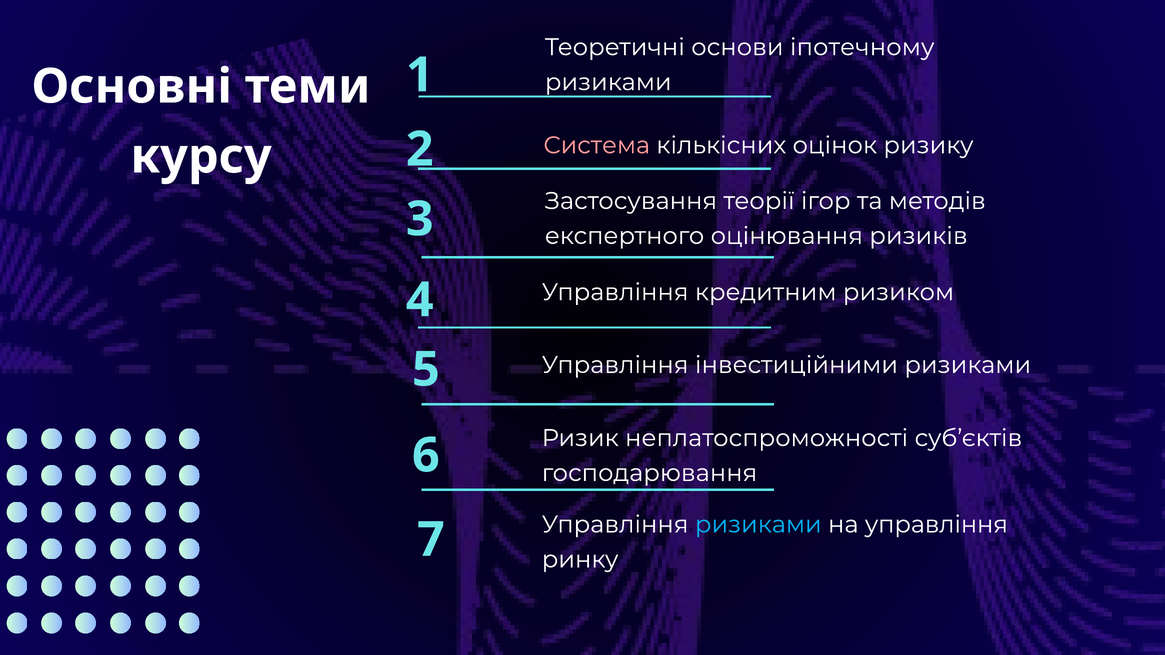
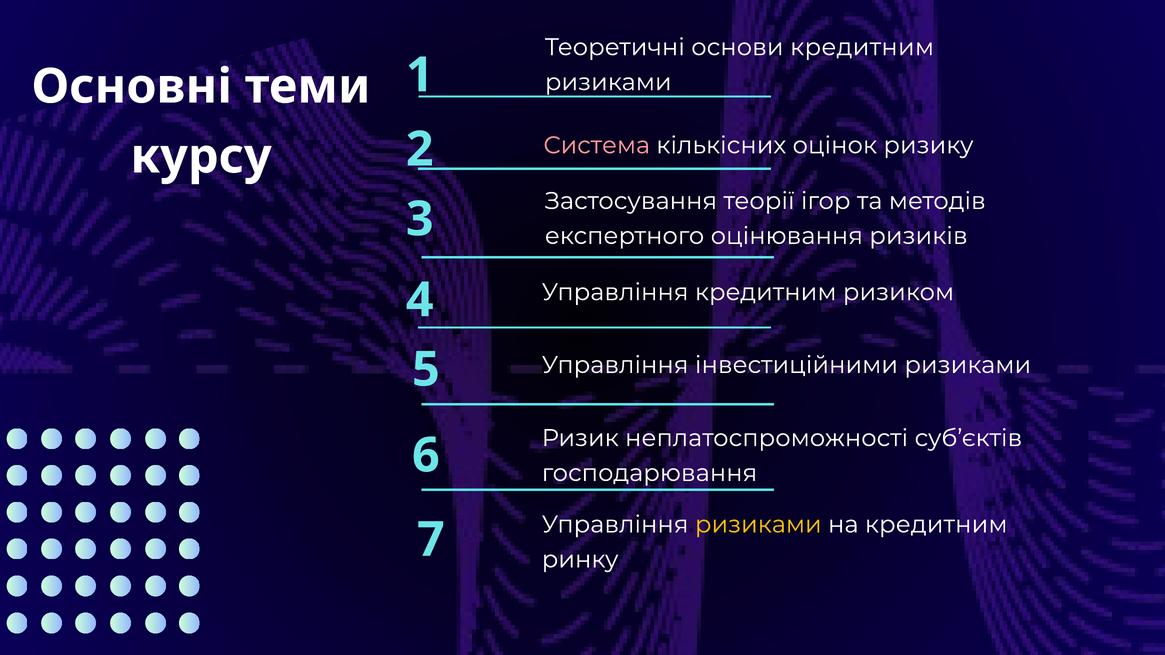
основи іпотечному: іпотечному -> кредитним (862, 47)
ризиками colour: light blue -> yellow (758, 525)
на управління: управління -> кредитним (936, 525)
